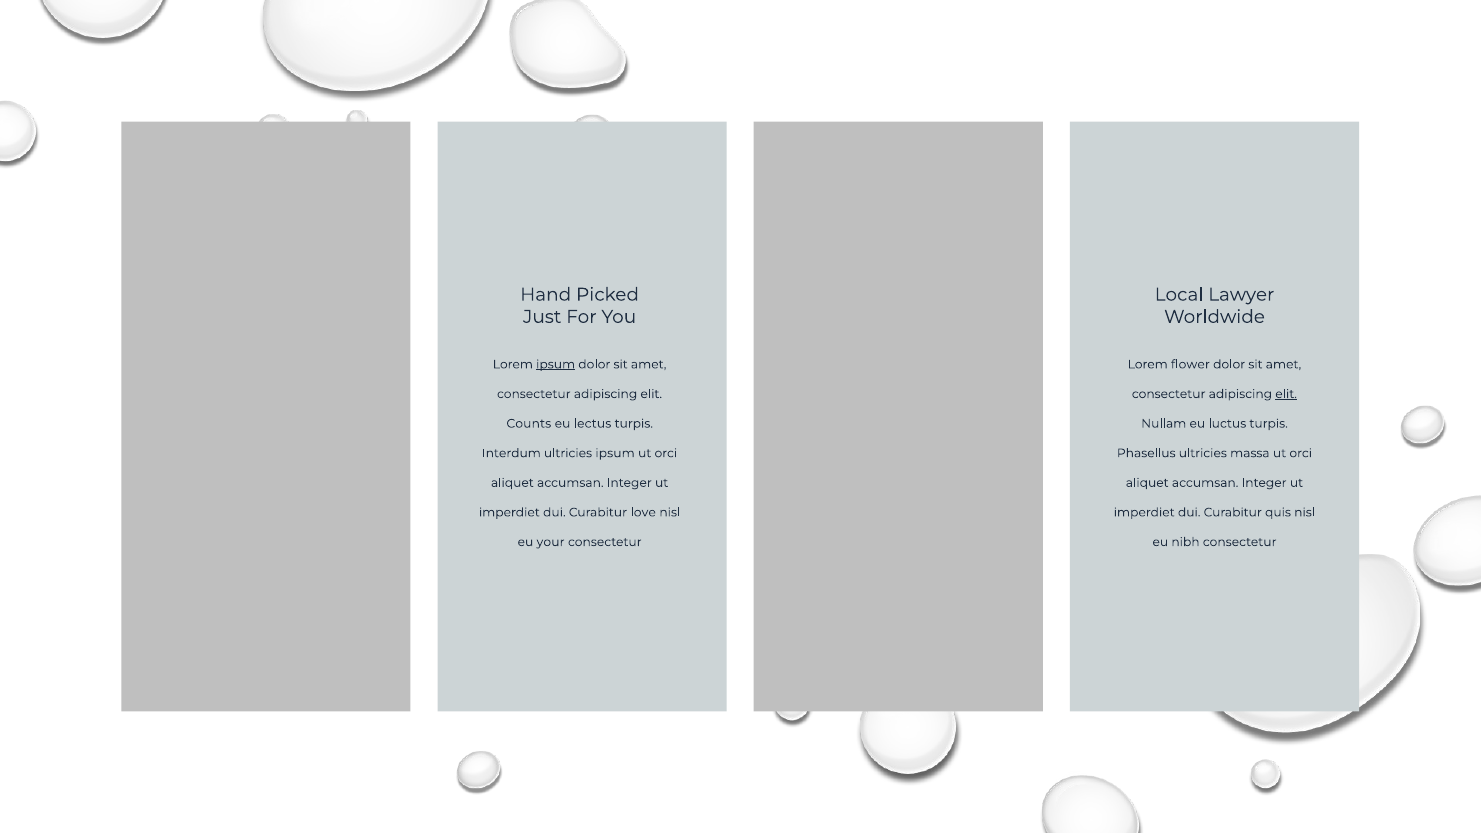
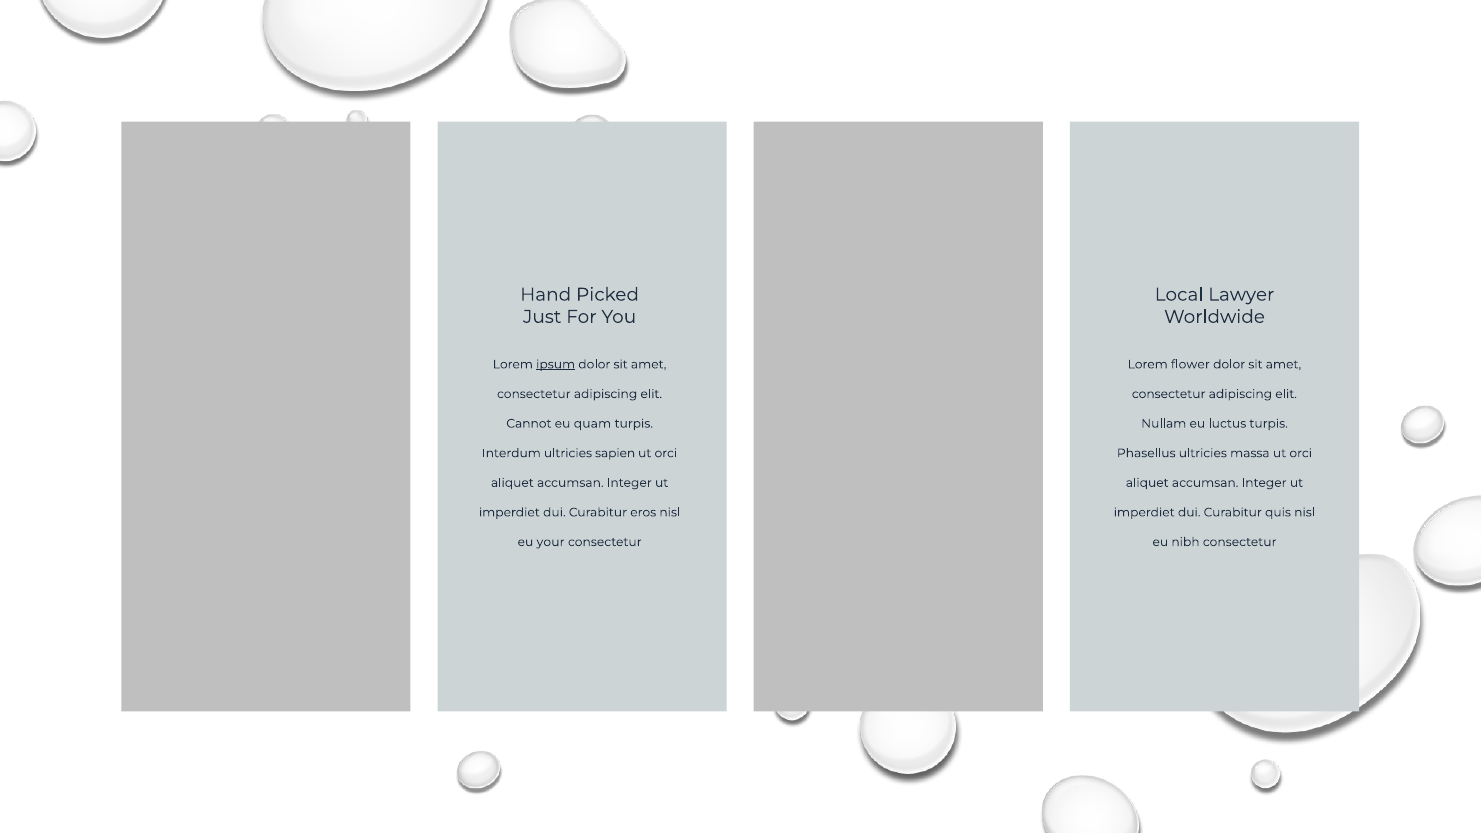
elit underline: present -> none (1286, 394)
Counts: Counts -> Cannot (529, 424)
lectus: lectus -> quam (592, 424)
ultricies ipsum: ipsum -> sapien (615, 453)
love: love -> eros (643, 512)
